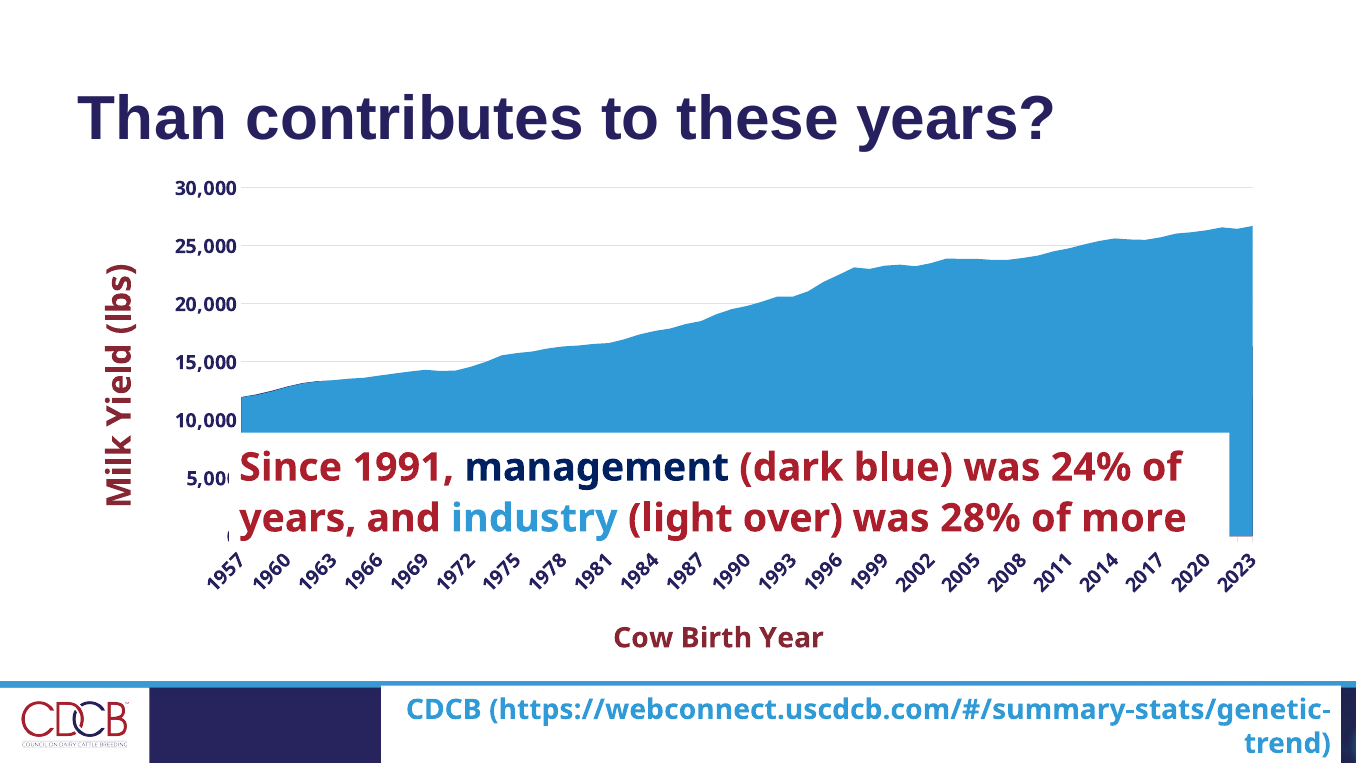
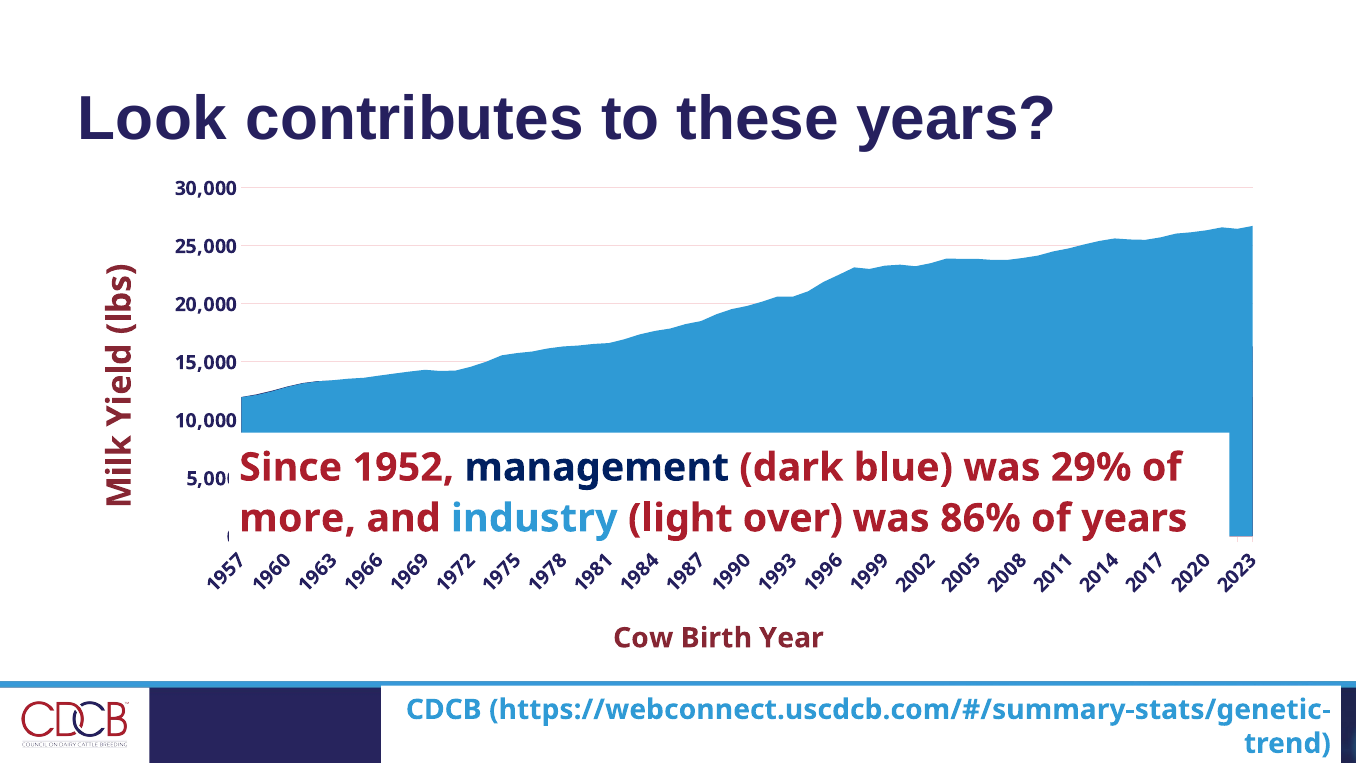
Than: Than -> Look (152, 119)
1991: 1991 -> 1952 (403, 467)
24%: 24% -> 29% (1091, 467)
years: years -> more (298, 518)
28%: 28% -> 86% (980, 518)
of more: more -> years (1134, 518)
